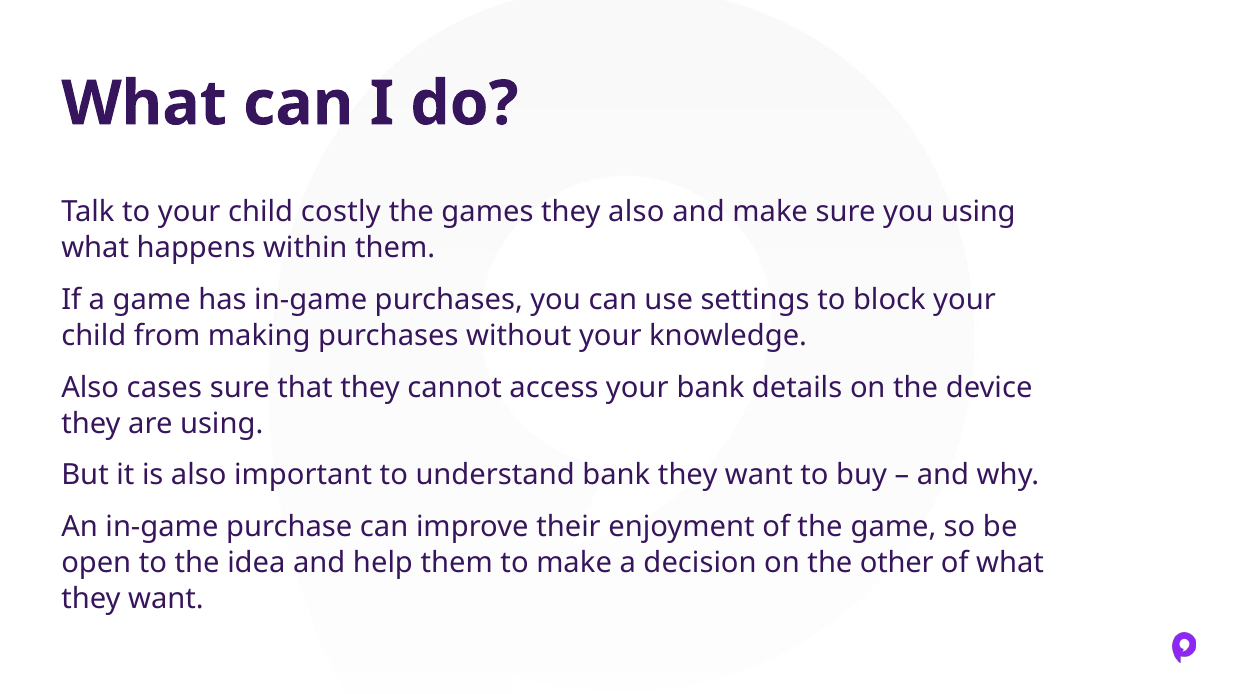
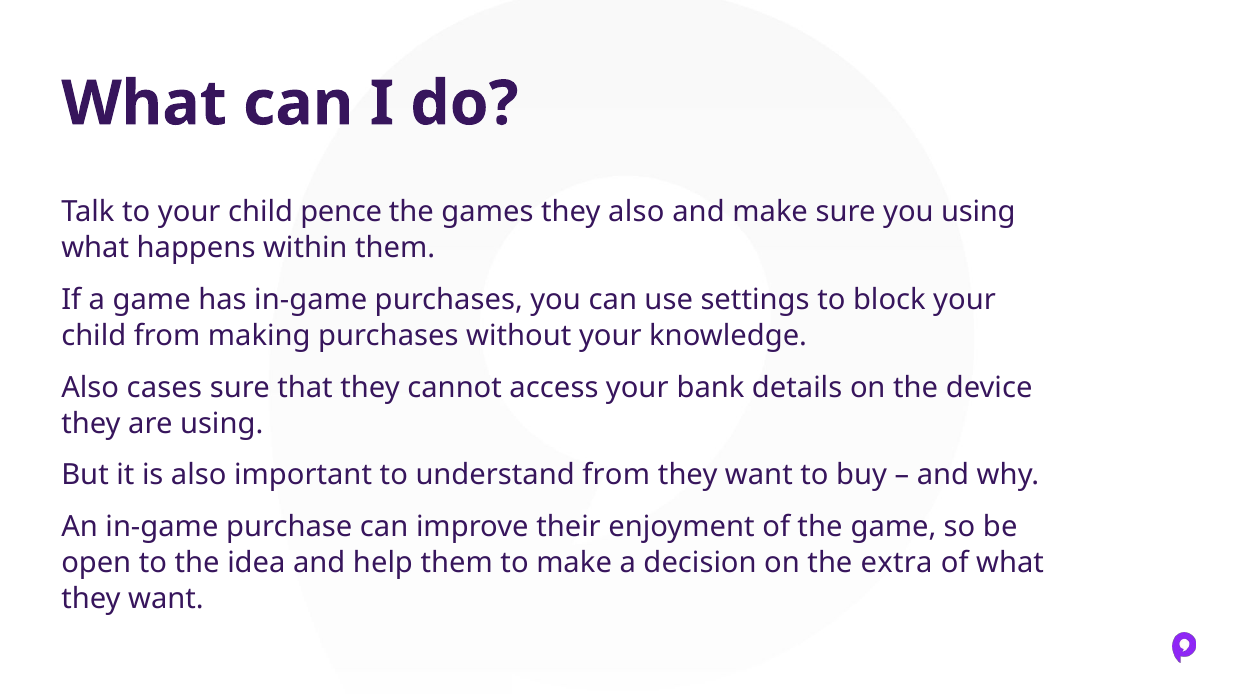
costly: costly -> pence (341, 212)
understand bank: bank -> from (616, 475)
other: other -> extra (897, 563)
